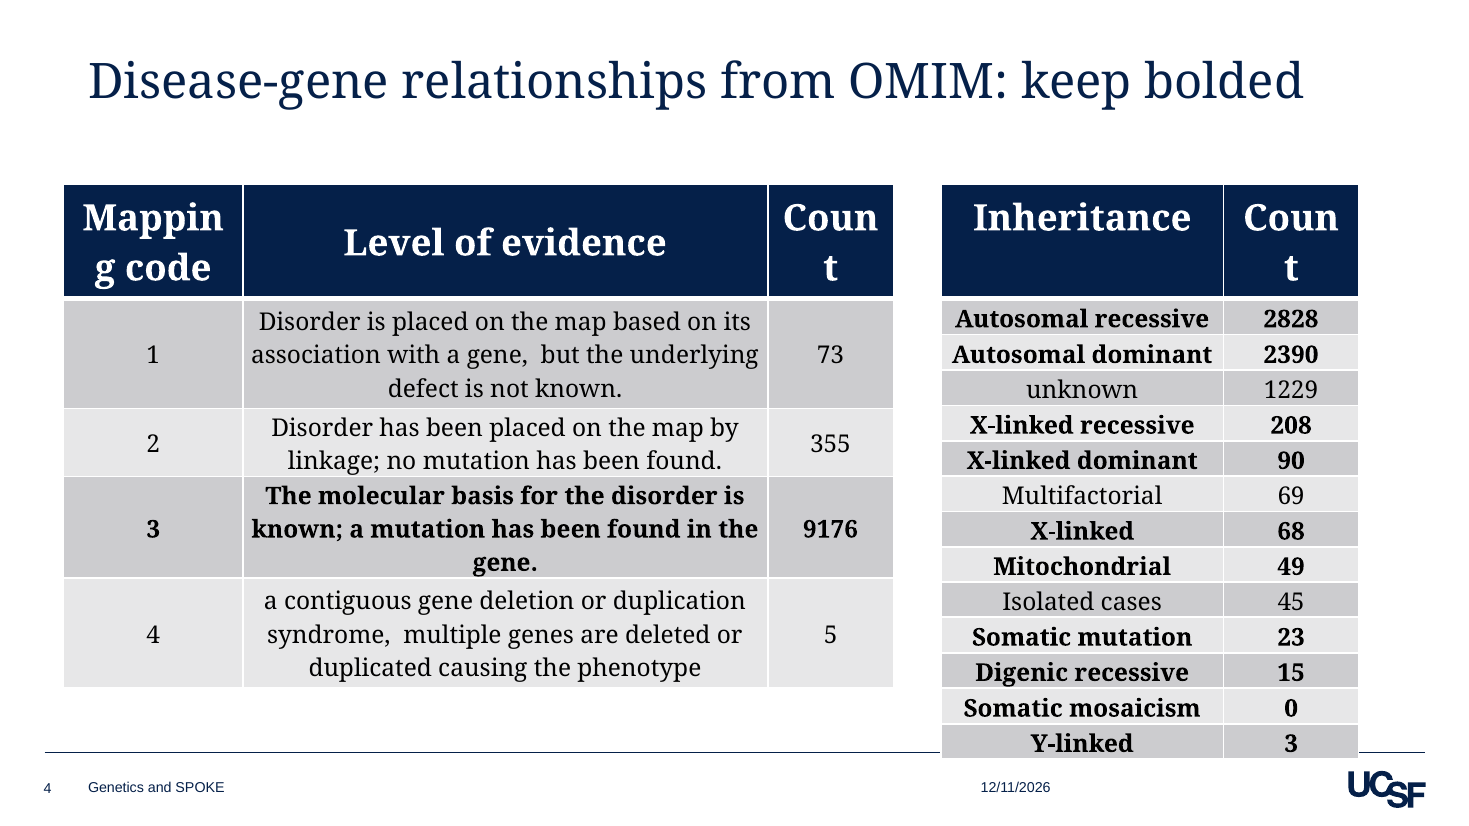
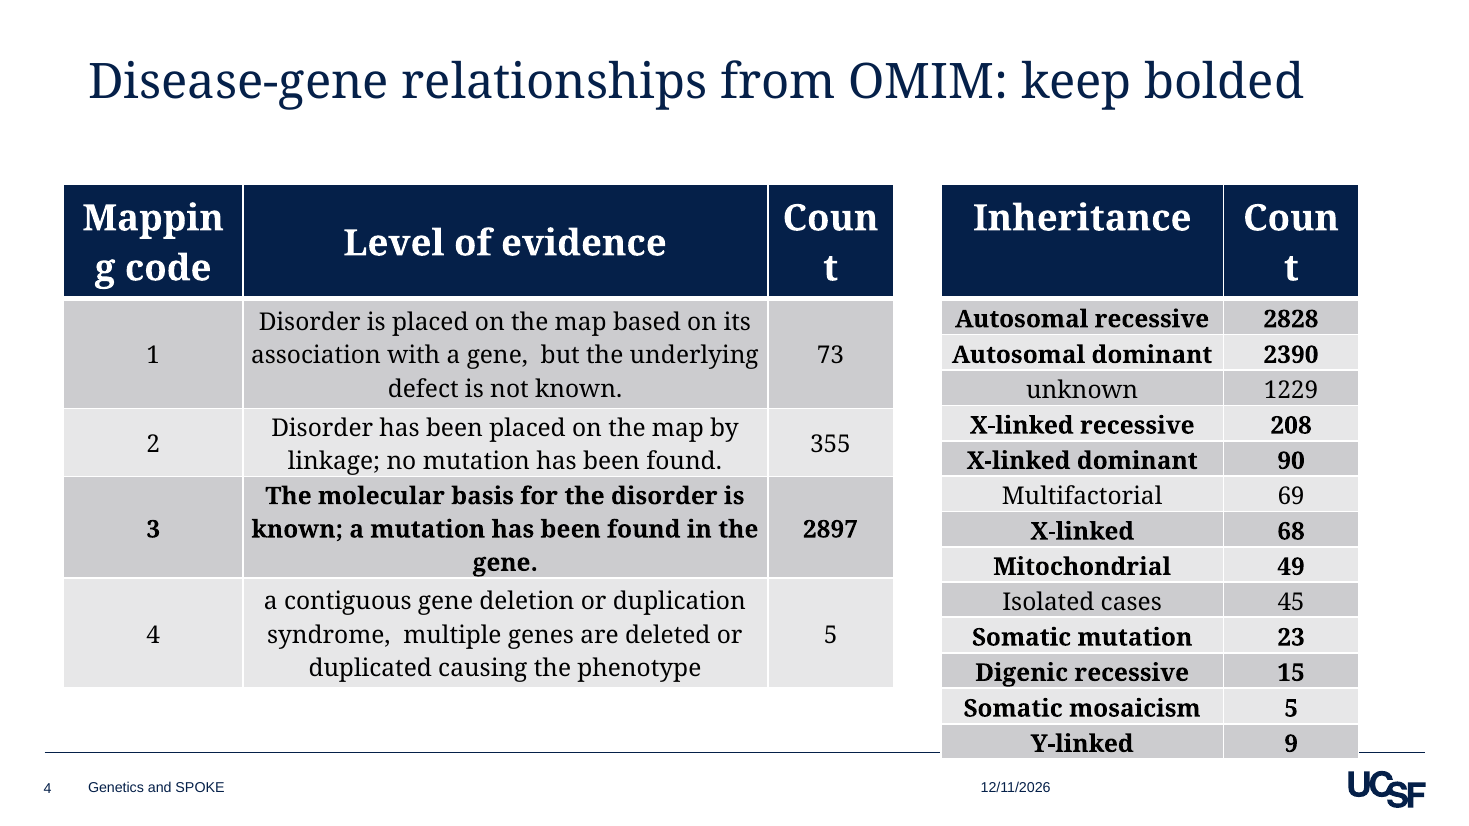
9176: 9176 -> 2897 (830, 530)
mosaicism 0: 0 -> 5 (1291, 709)
Y-linked 3: 3 -> 9 (1291, 744)
